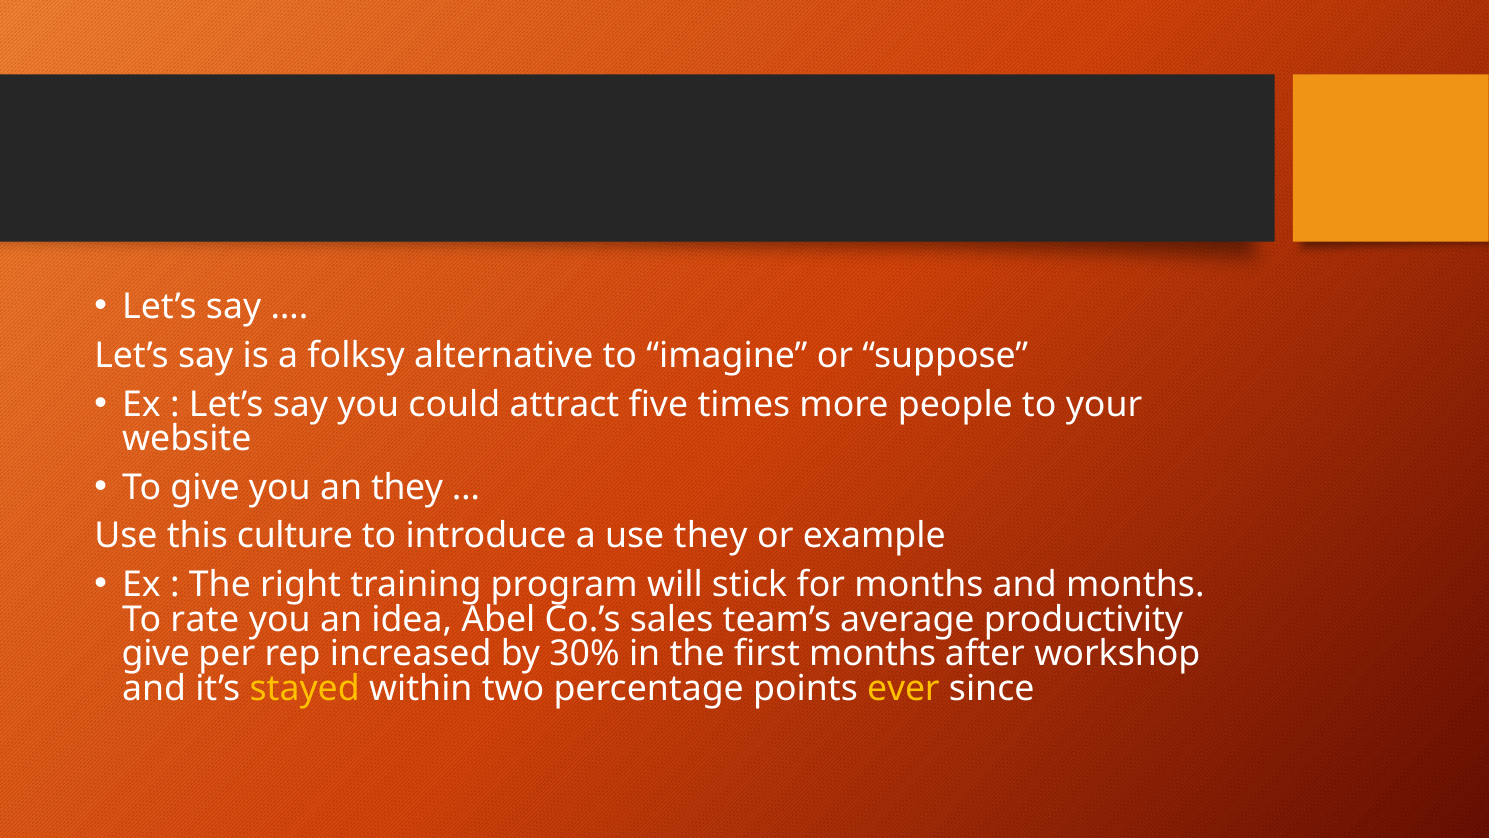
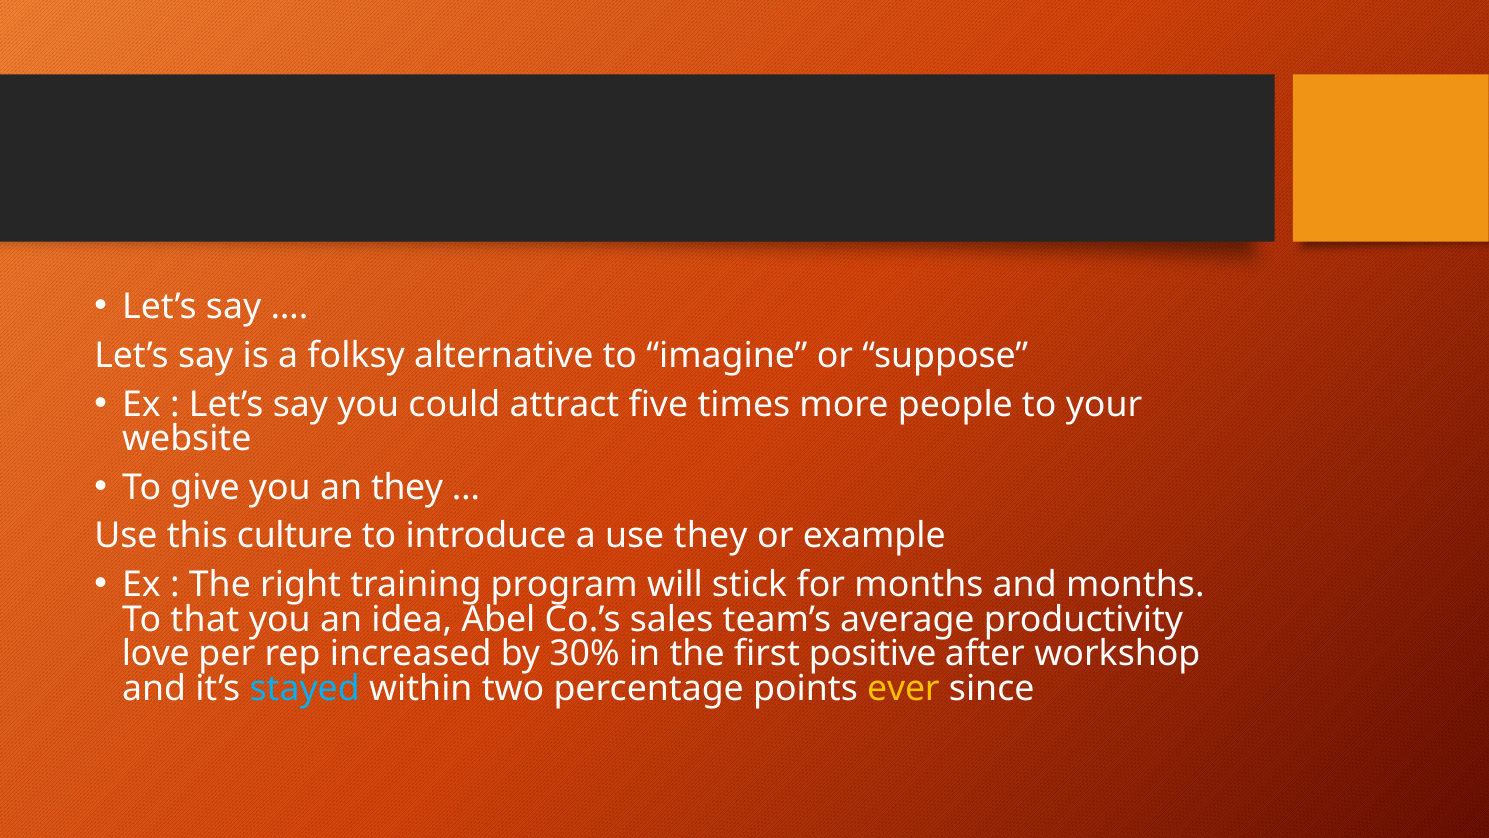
rate: rate -> that (205, 619)
give: give -> love (156, 654)
first months: months -> positive (873, 654)
stayed colour: yellow -> light blue (305, 688)
